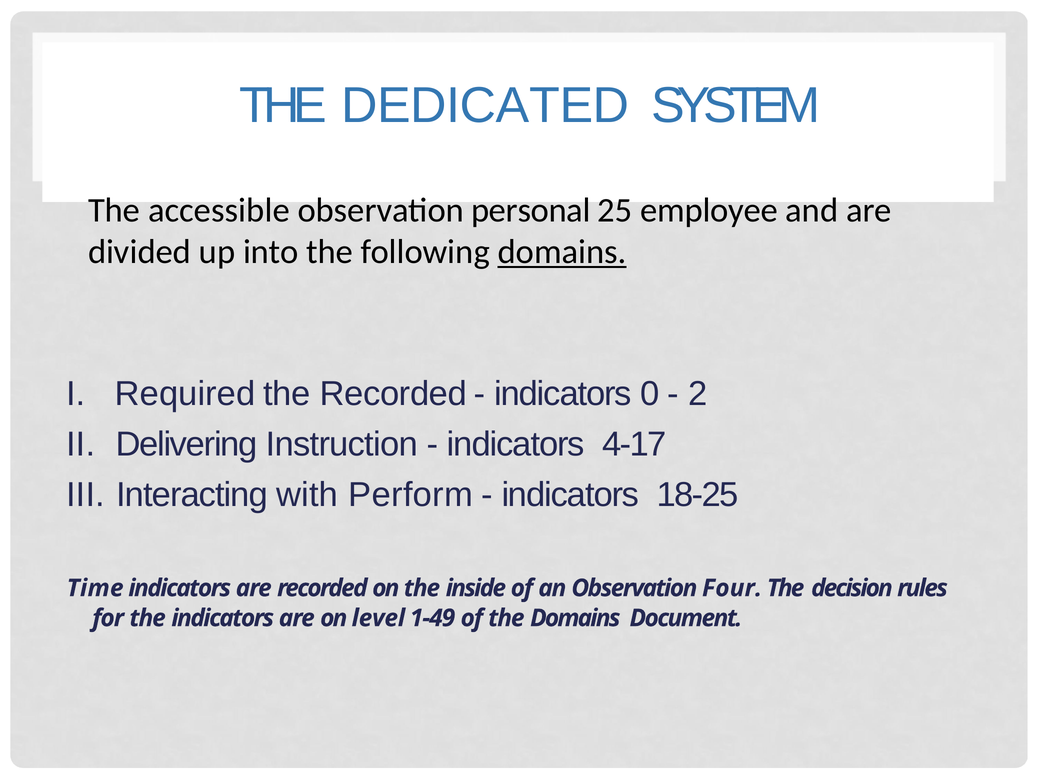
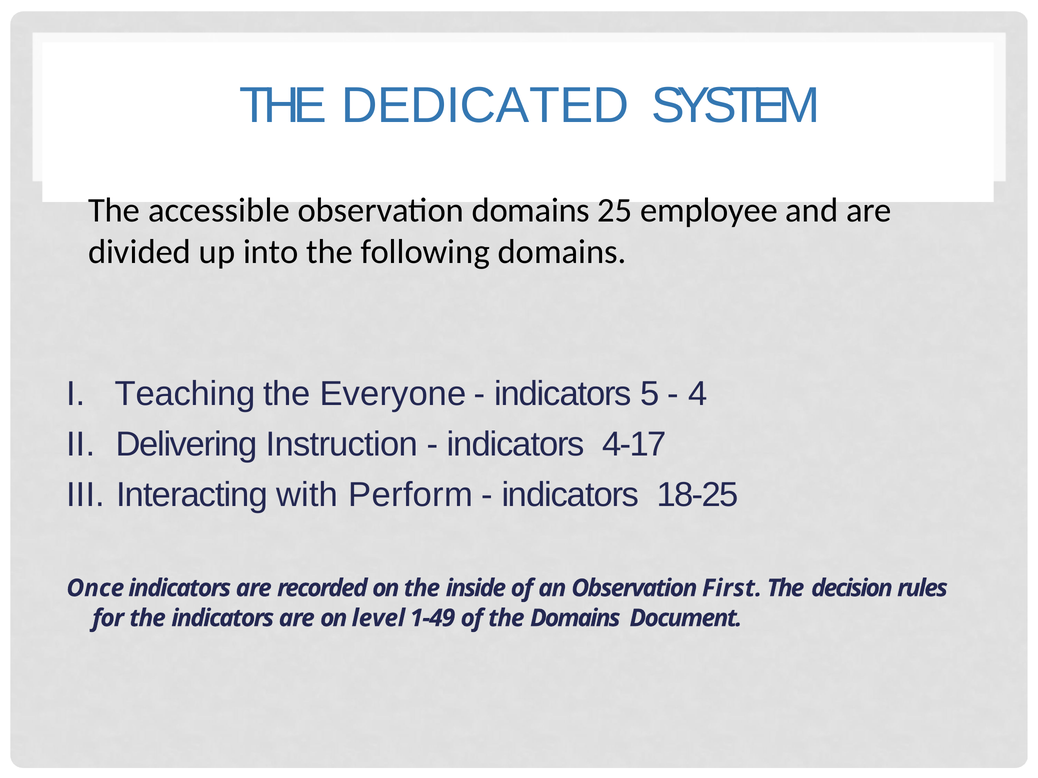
observation personal: personal -> domains (531, 211)
domains underline: present -> none (562, 252)
Required: Required -> Teaching (185, 394)
the Recorded: Recorded -> Everyone (393, 394)
0: 0 -> 5 (650, 394)
2: 2 -> 4 (698, 394)
Time: Time -> Once (95, 589)
Four: Four -> First (732, 589)
